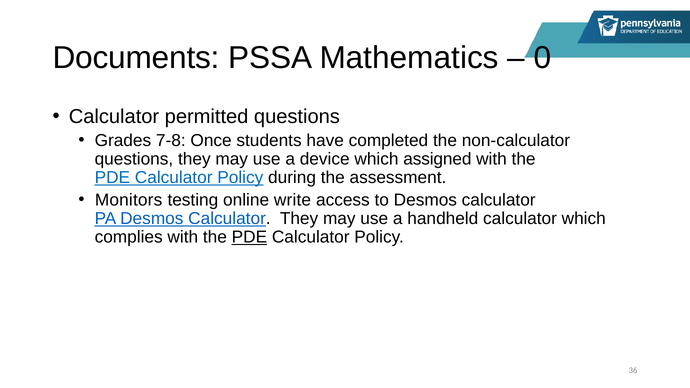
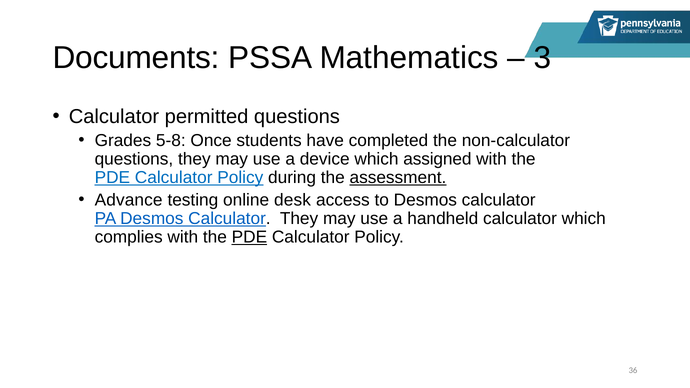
0: 0 -> 3 (543, 58)
7-8: 7-8 -> 5-8 (171, 140)
assessment underline: none -> present (398, 178)
Monitors: Monitors -> Advance (129, 200)
write: write -> desk (293, 200)
